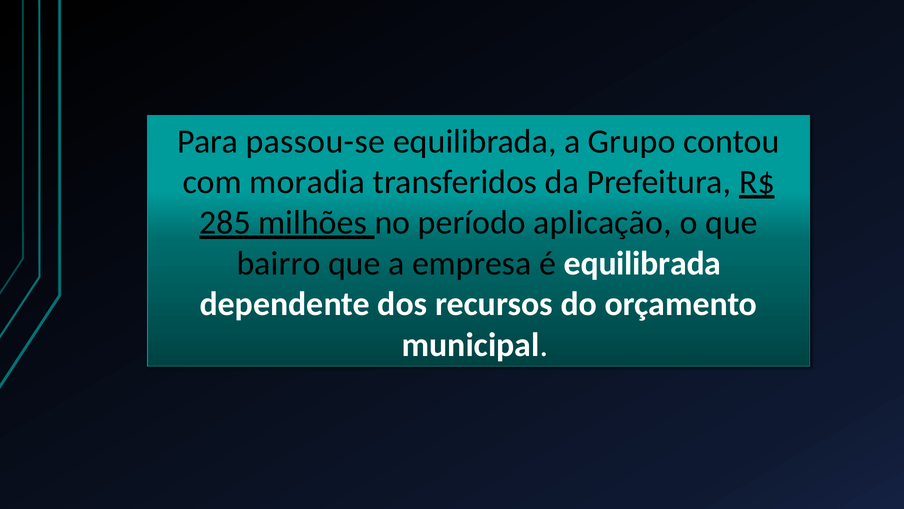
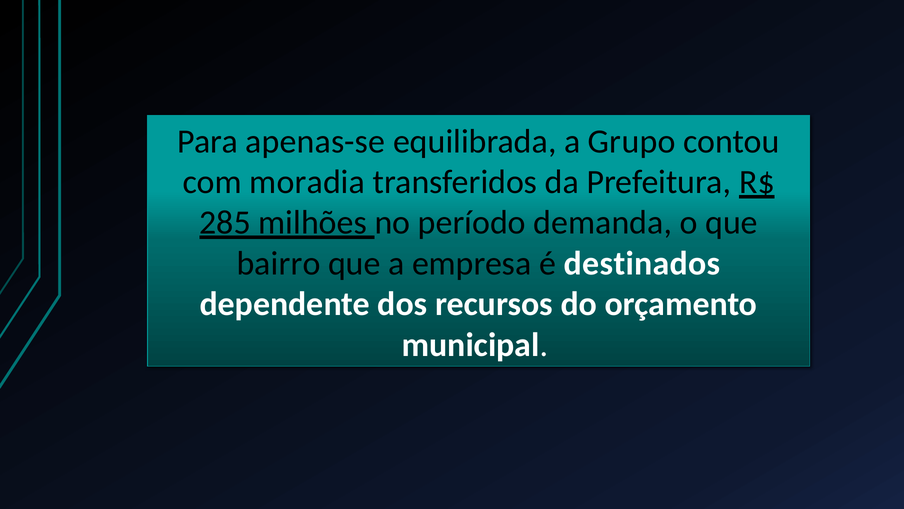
passou-se: passou-se -> apenas-se (315, 141)
aplicação: aplicação -> demanda (603, 223)
é equilibrada: equilibrada -> destinados (642, 263)
